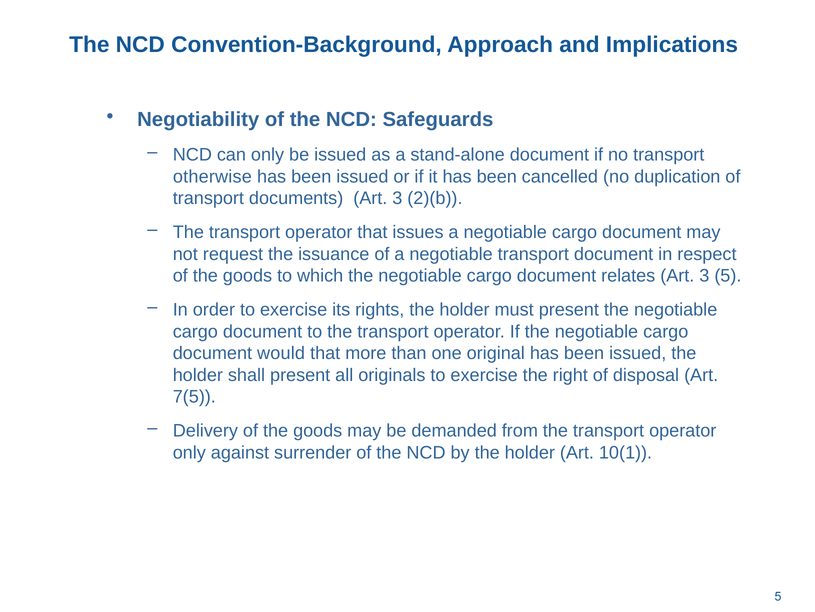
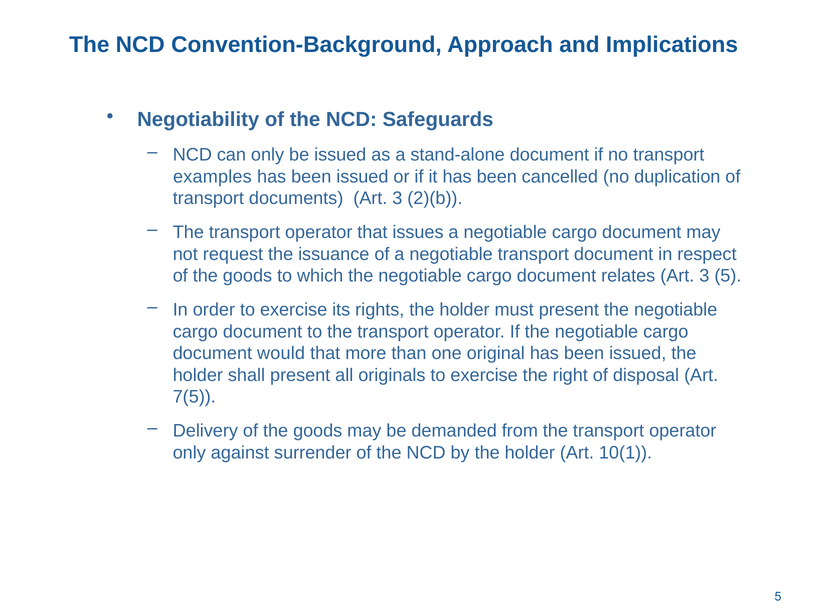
otherwise: otherwise -> examples (212, 176)
